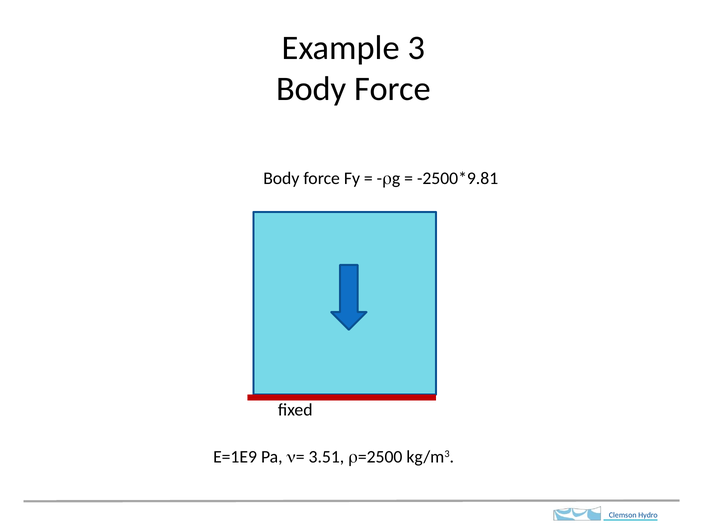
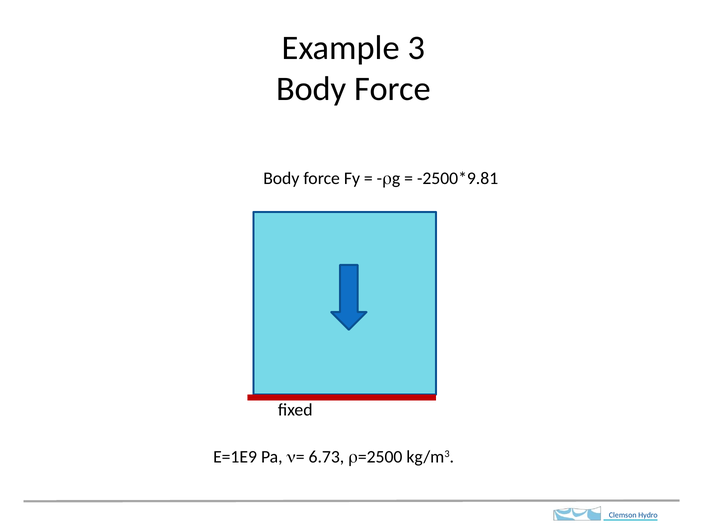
3.51: 3.51 -> 6.73 (326, 457)
